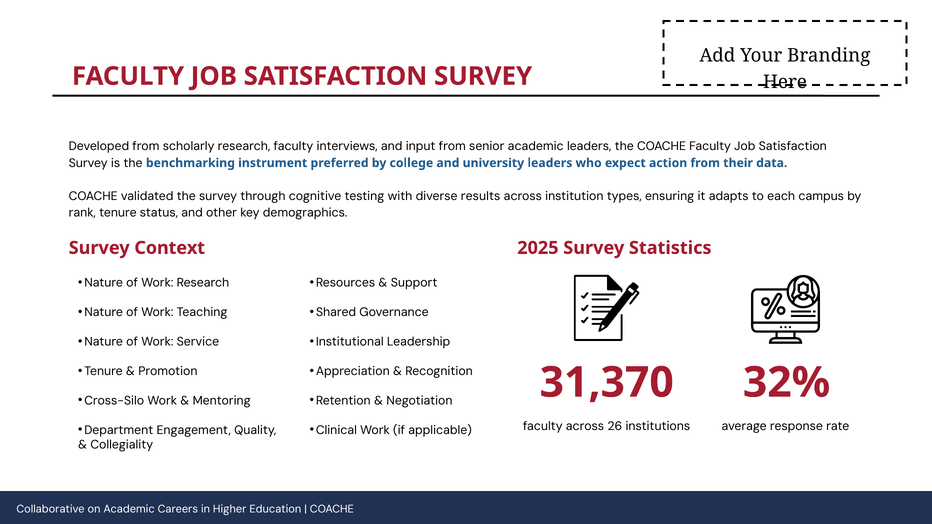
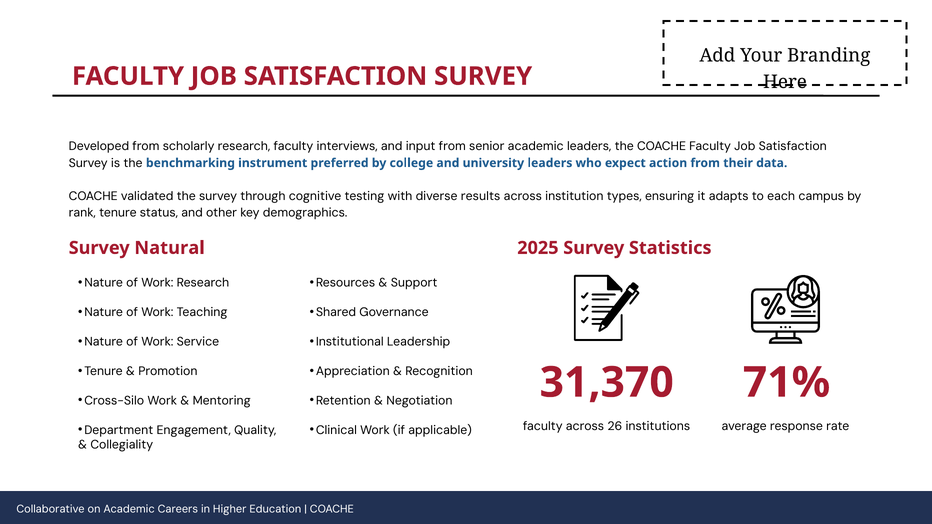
Context: Context -> Natural (170, 248)
32%: 32% -> 71% (787, 383)
